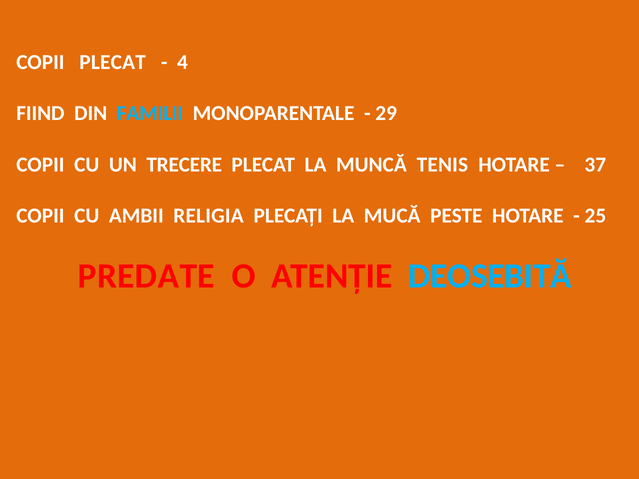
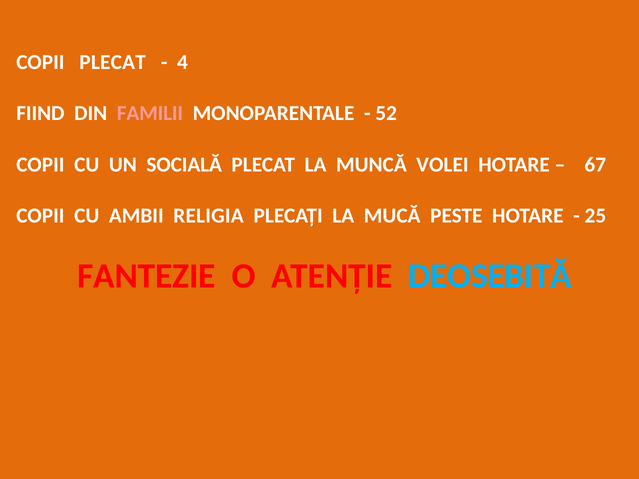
FAMILII colour: light blue -> pink (150, 113)
29: 29 -> 52 (386, 113)
TRECERE: TRECERE -> SOCIALĂ (184, 165)
TENIS: TENIS -> VOLEI (442, 165)
37: 37 -> 67 (595, 165)
PREDATE: PREDATE -> FANTEZIE (147, 276)
